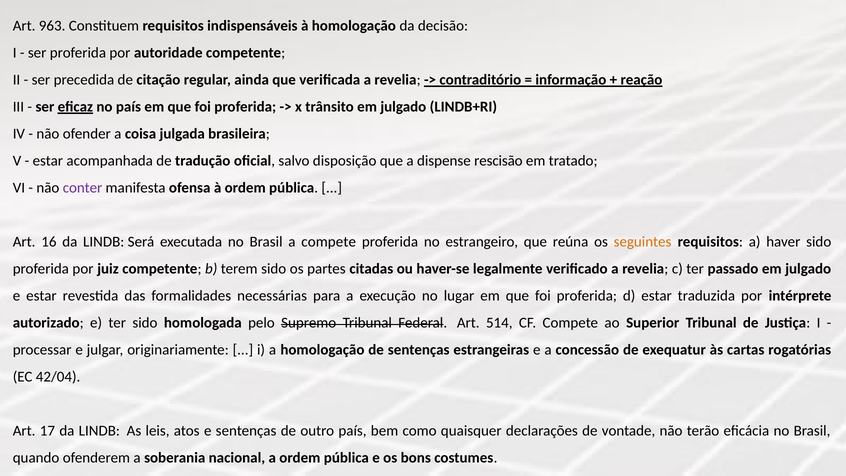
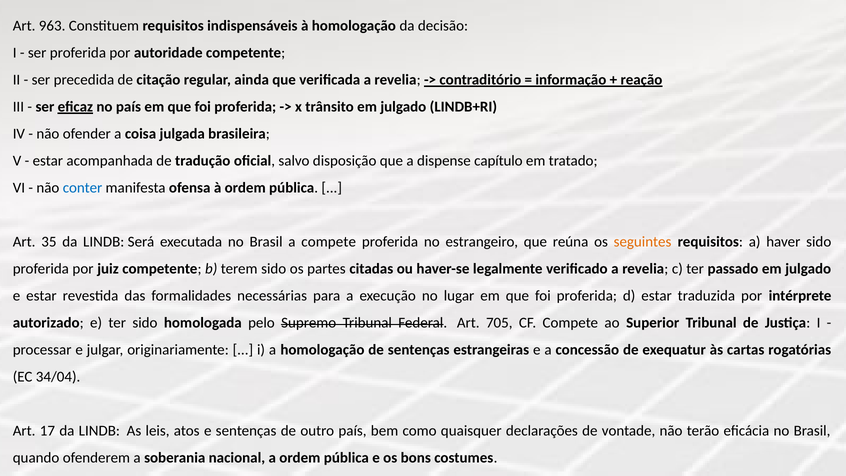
rescisão: rescisão -> capítulo (498, 161)
conter colour: purple -> blue (83, 188)
16: 16 -> 35 (49, 242)
514: 514 -> 705 (499, 323)
42/04: 42/04 -> 34/04 (58, 377)
